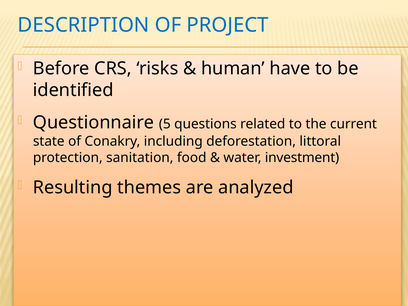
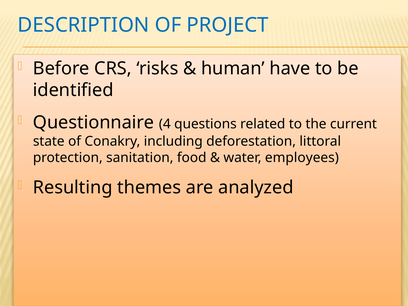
5: 5 -> 4 (165, 124)
investment: investment -> employees (302, 158)
